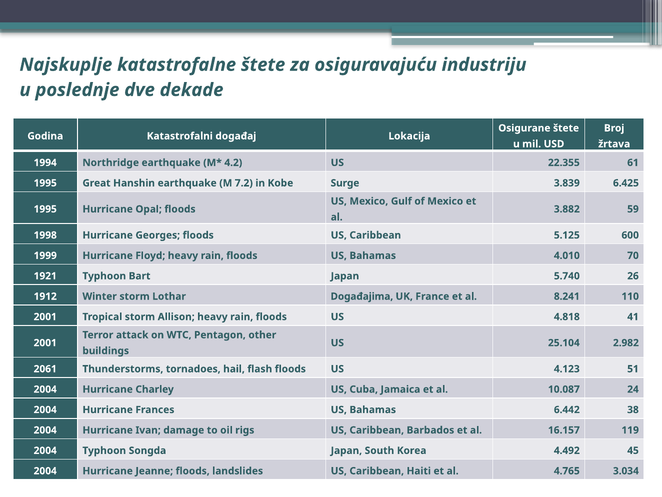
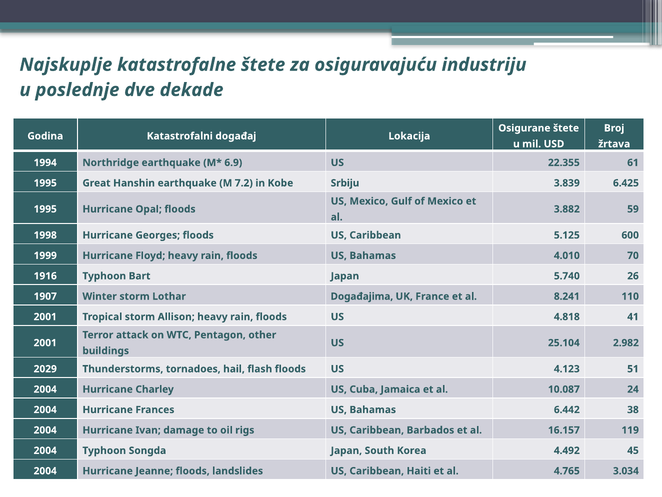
4.2: 4.2 -> 6.9 (233, 163)
Surge: Surge -> Srbiju (345, 183)
1921: 1921 -> 1916 (45, 276)
1912: 1912 -> 1907 (45, 296)
2061: 2061 -> 2029 (45, 369)
